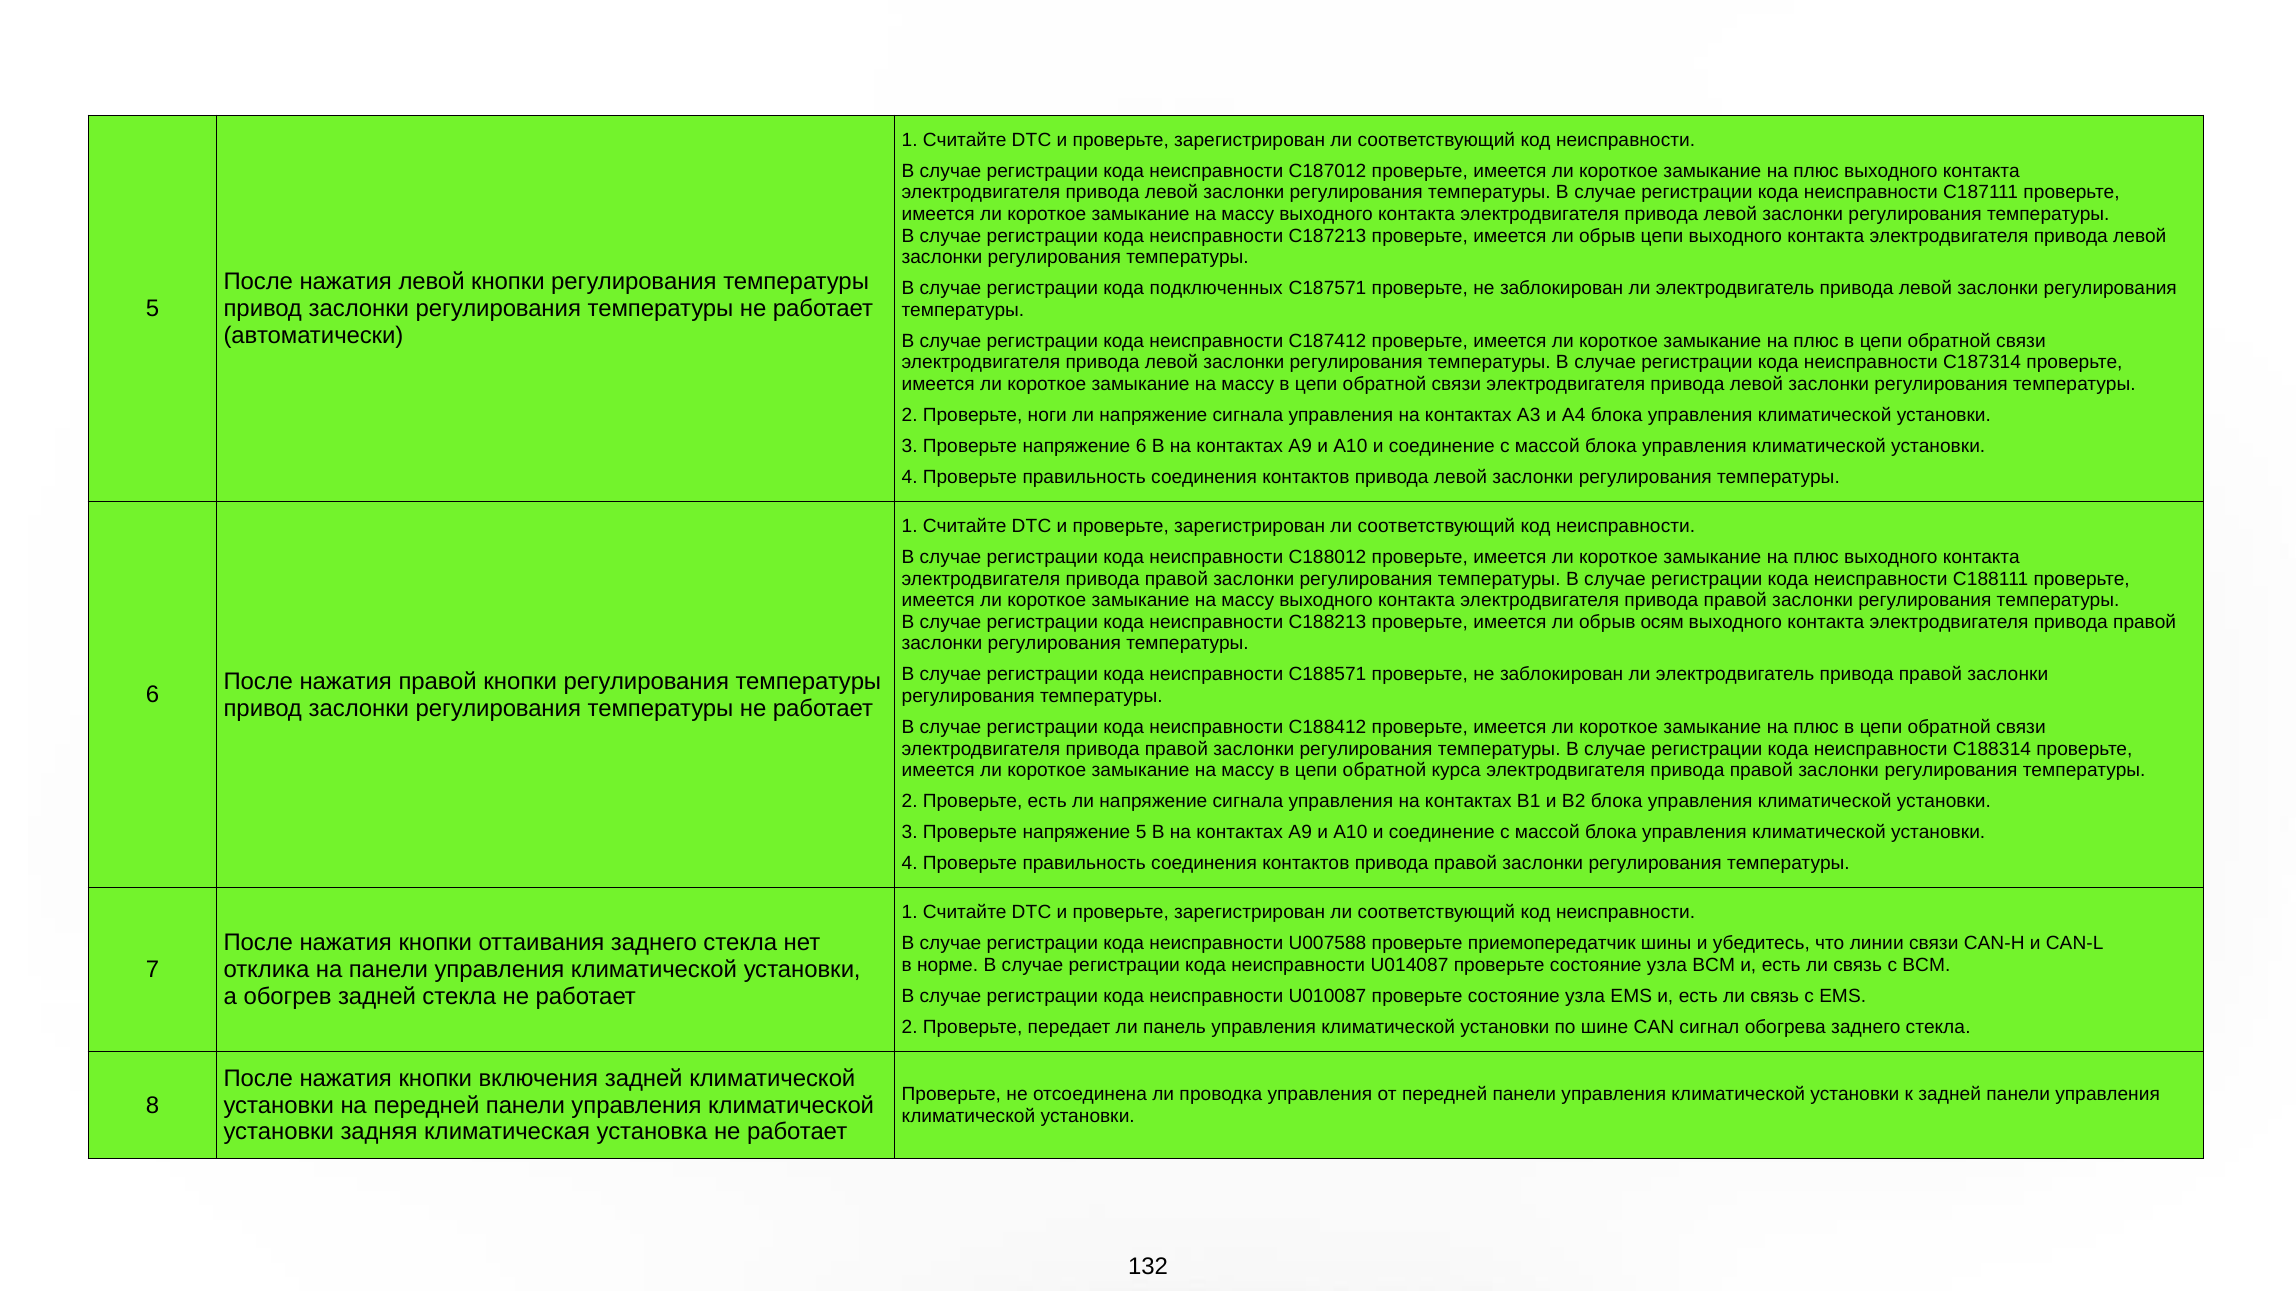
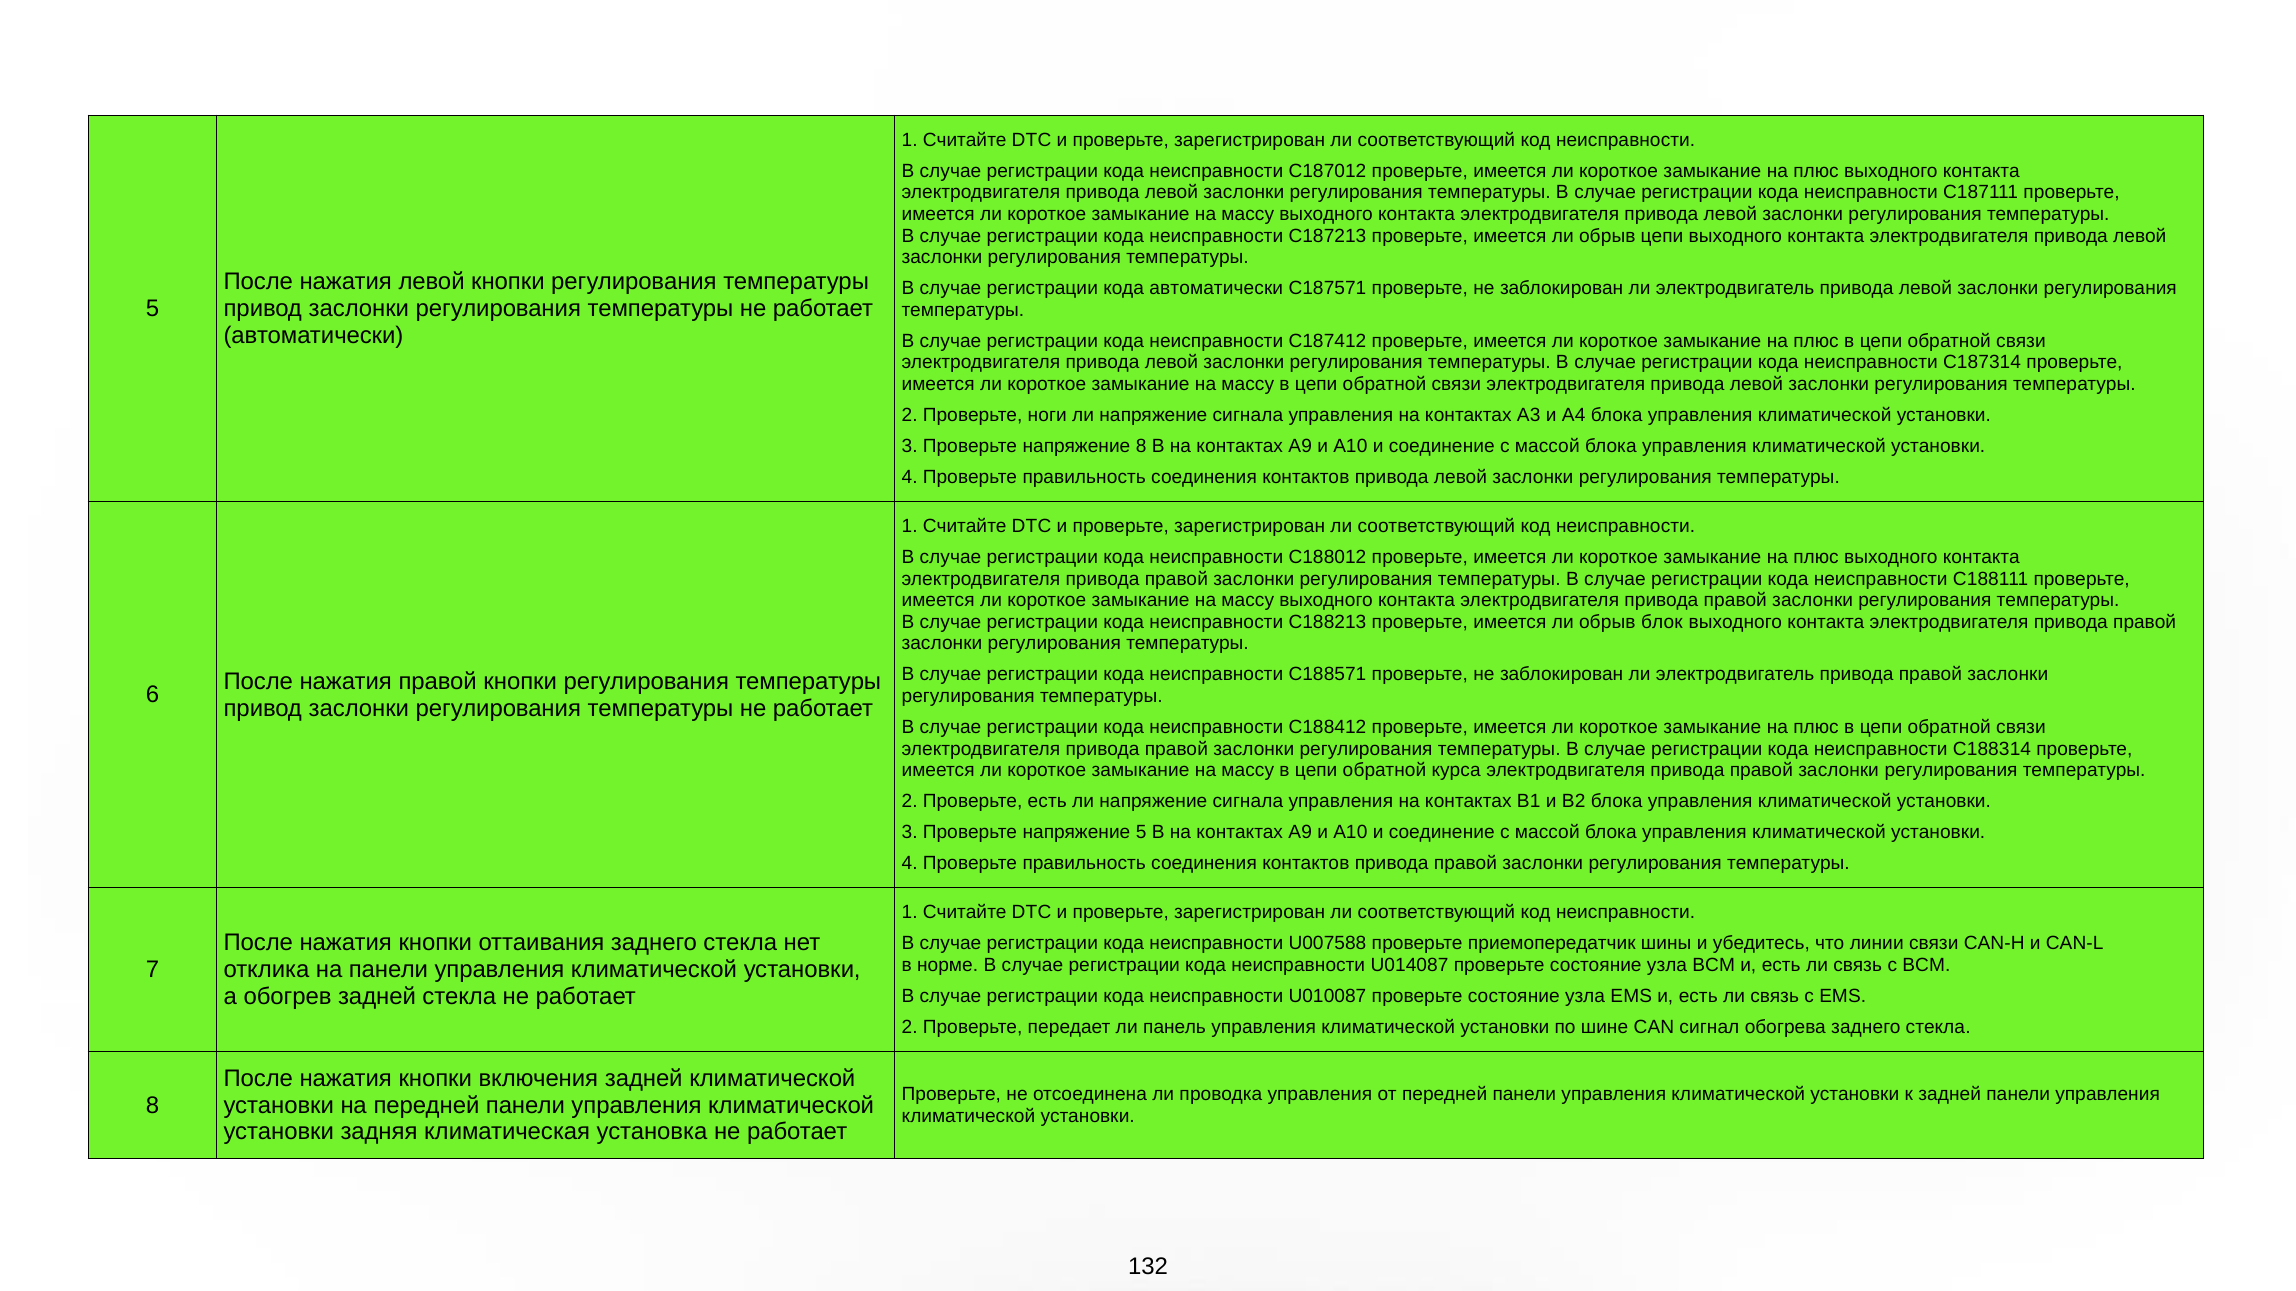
кода подключенных: подключенных -> автоматически (1216, 288)
напряжение 6: 6 -> 8 (1141, 446)
осям: осям -> блок (1662, 622)
